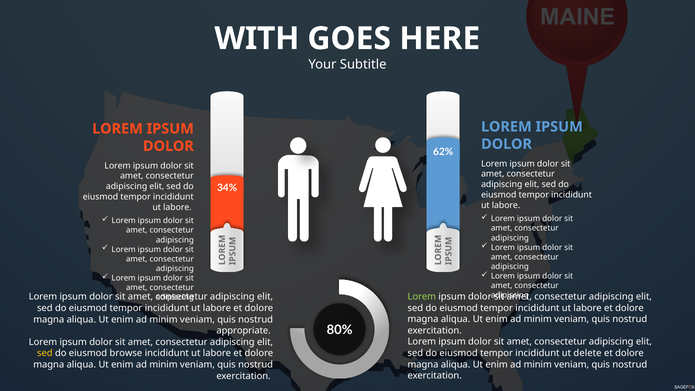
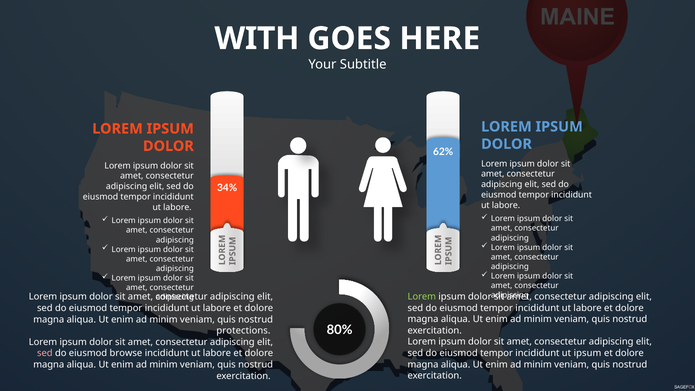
appropriate: appropriate -> protections (243, 331)
ut delete: delete -> ipsum (588, 353)
sed colour: yellow -> pink (45, 353)
